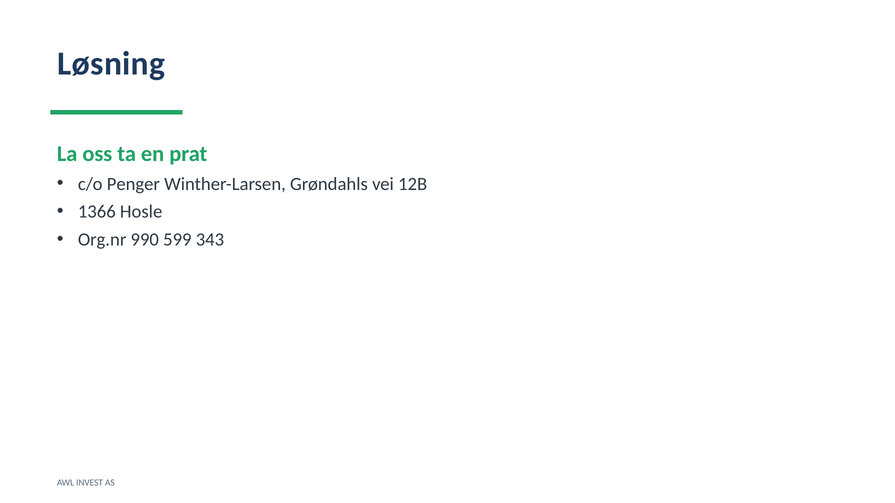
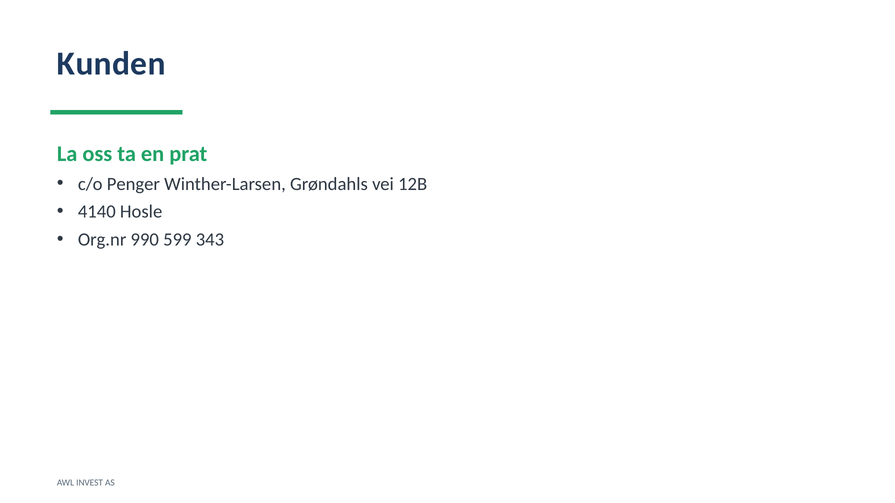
Løsning: Løsning -> Kunden (111, 64)
1366: 1366 -> 4140 (97, 212)
